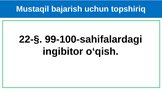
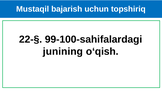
ingibitor: ingibitor -> junining (63, 52)
